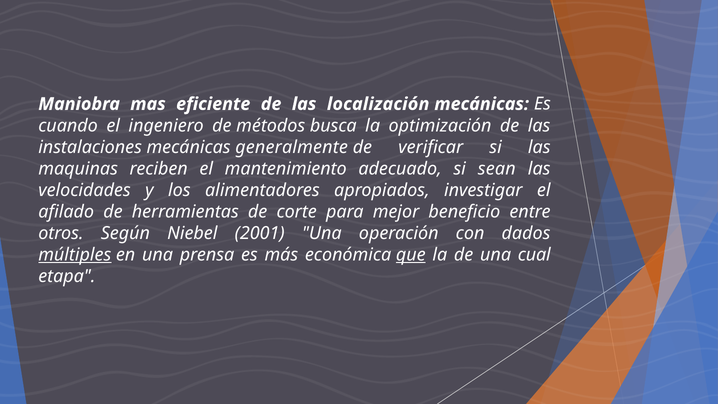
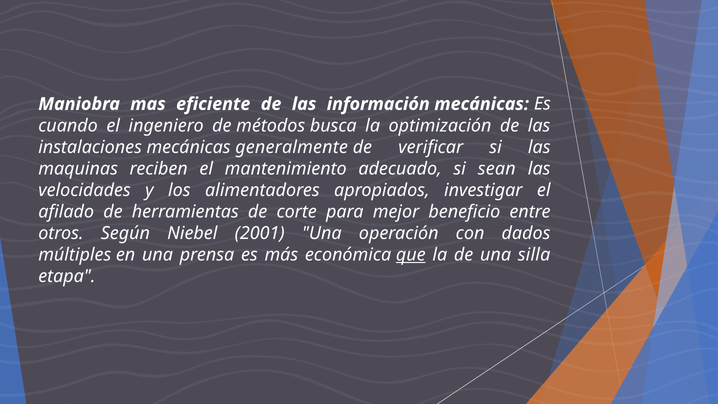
localización: localización -> información (378, 104)
múltiples underline: present -> none (75, 255)
cual: cual -> silla (534, 255)
